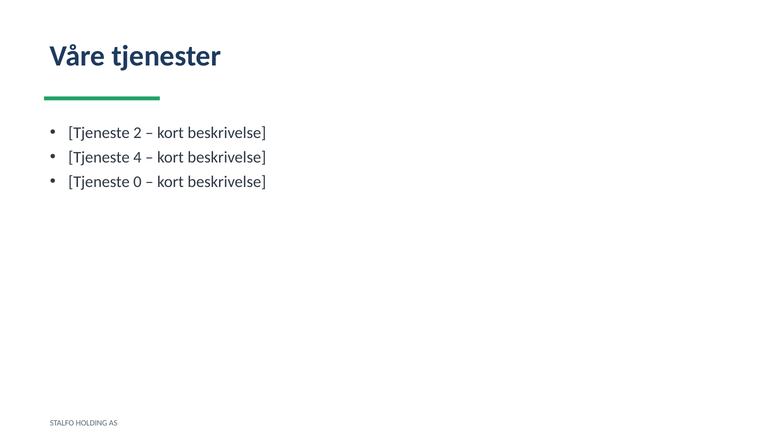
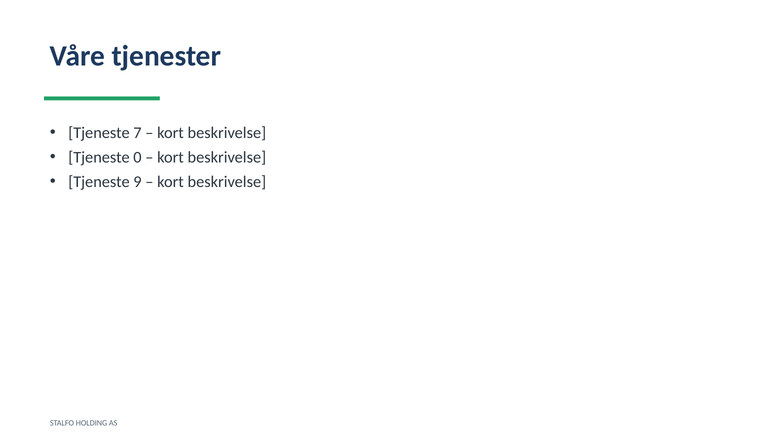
2: 2 -> 7 (137, 133)
4: 4 -> 0 (137, 157)
0: 0 -> 9 (137, 182)
